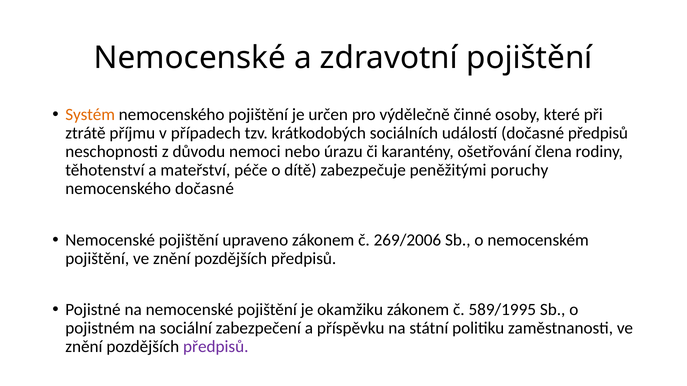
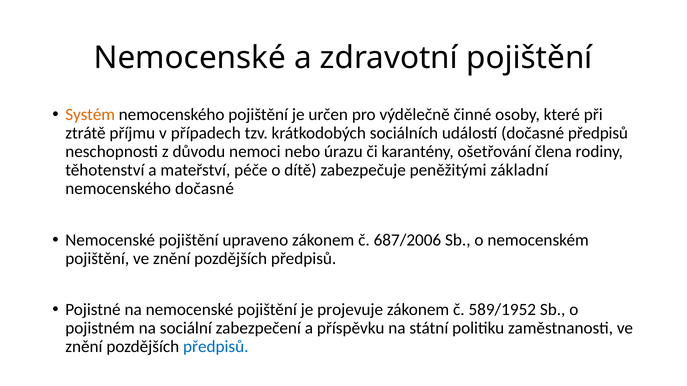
poruchy: poruchy -> základní (519, 170)
269/2006: 269/2006 -> 687/2006 (407, 240)
okamžiku: okamžiku -> projevuje (350, 310)
589/1995: 589/1995 -> 589/1952 (502, 310)
předpisů colour: purple -> blue (216, 347)
